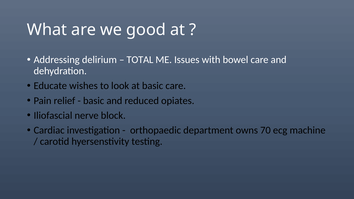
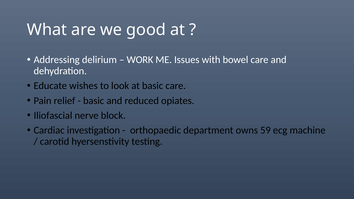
TOTAL: TOTAL -> WORK (140, 60)
70: 70 -> 59 (265, 130)
